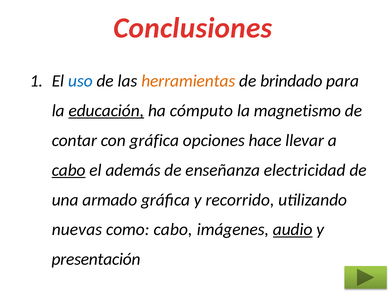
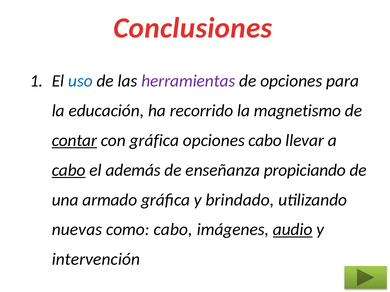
herramientas colour: orange -> purple (188, 81)
de brindado: brindado -> opciones (291, 81)
educación underline: present -> none (106, 111)
cómputo: cómputo -> recorrido (202, 111)
contar underline: none -> present (74, 141)
opciones hace: hace -> cabo (265, 141)
electricidad: electricidad -> propiciando (305, 170)
recorrido: recorrido -> brindado (240, 200)
presentación: presentación -> intervención (96, 260)
